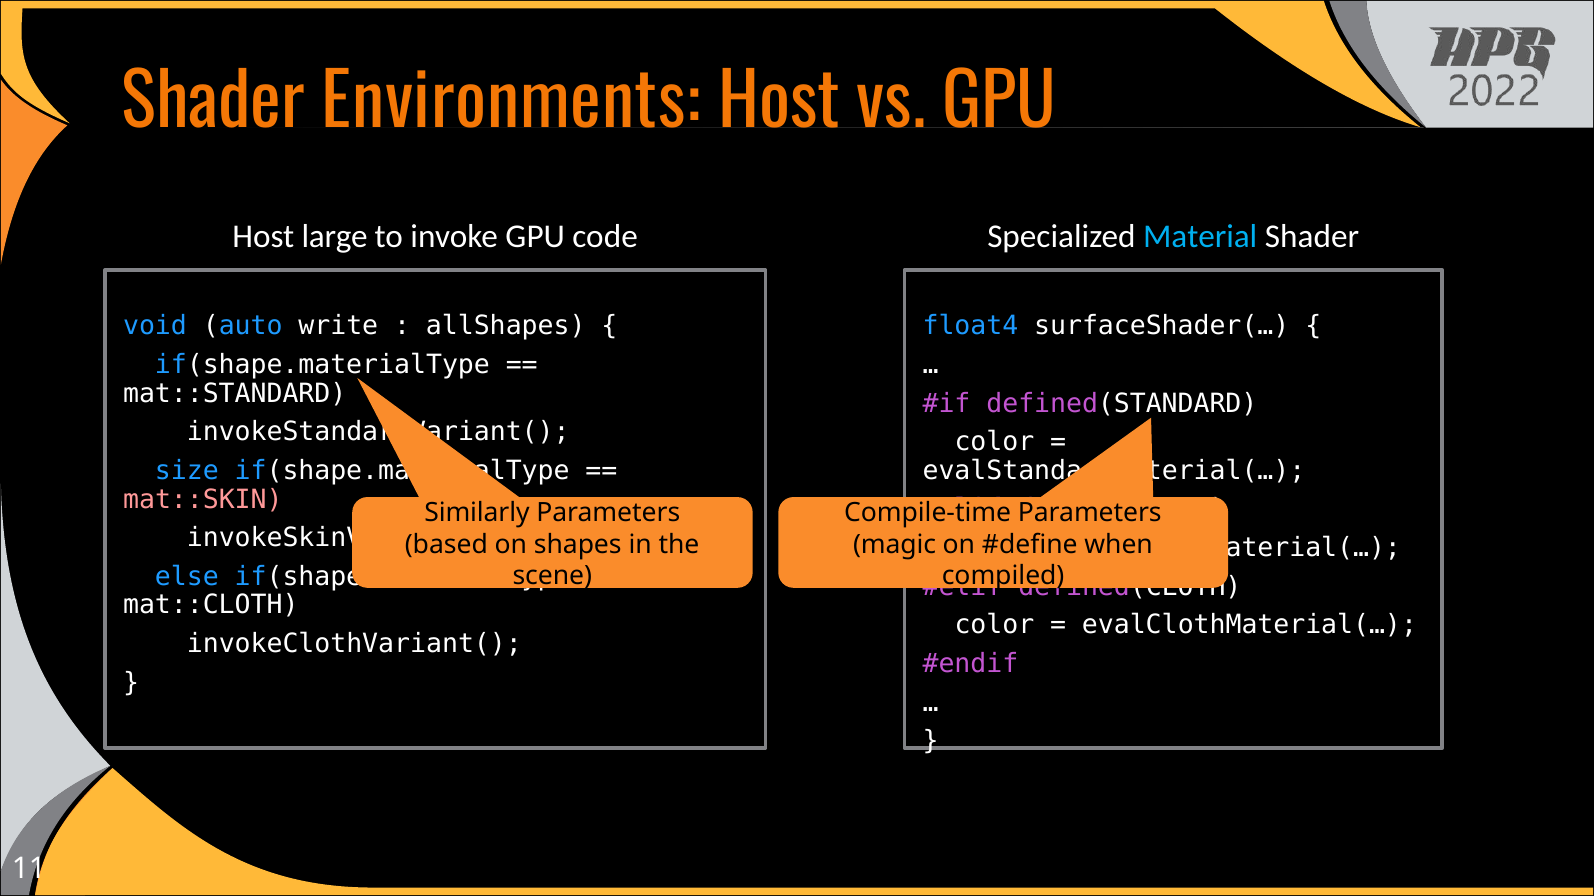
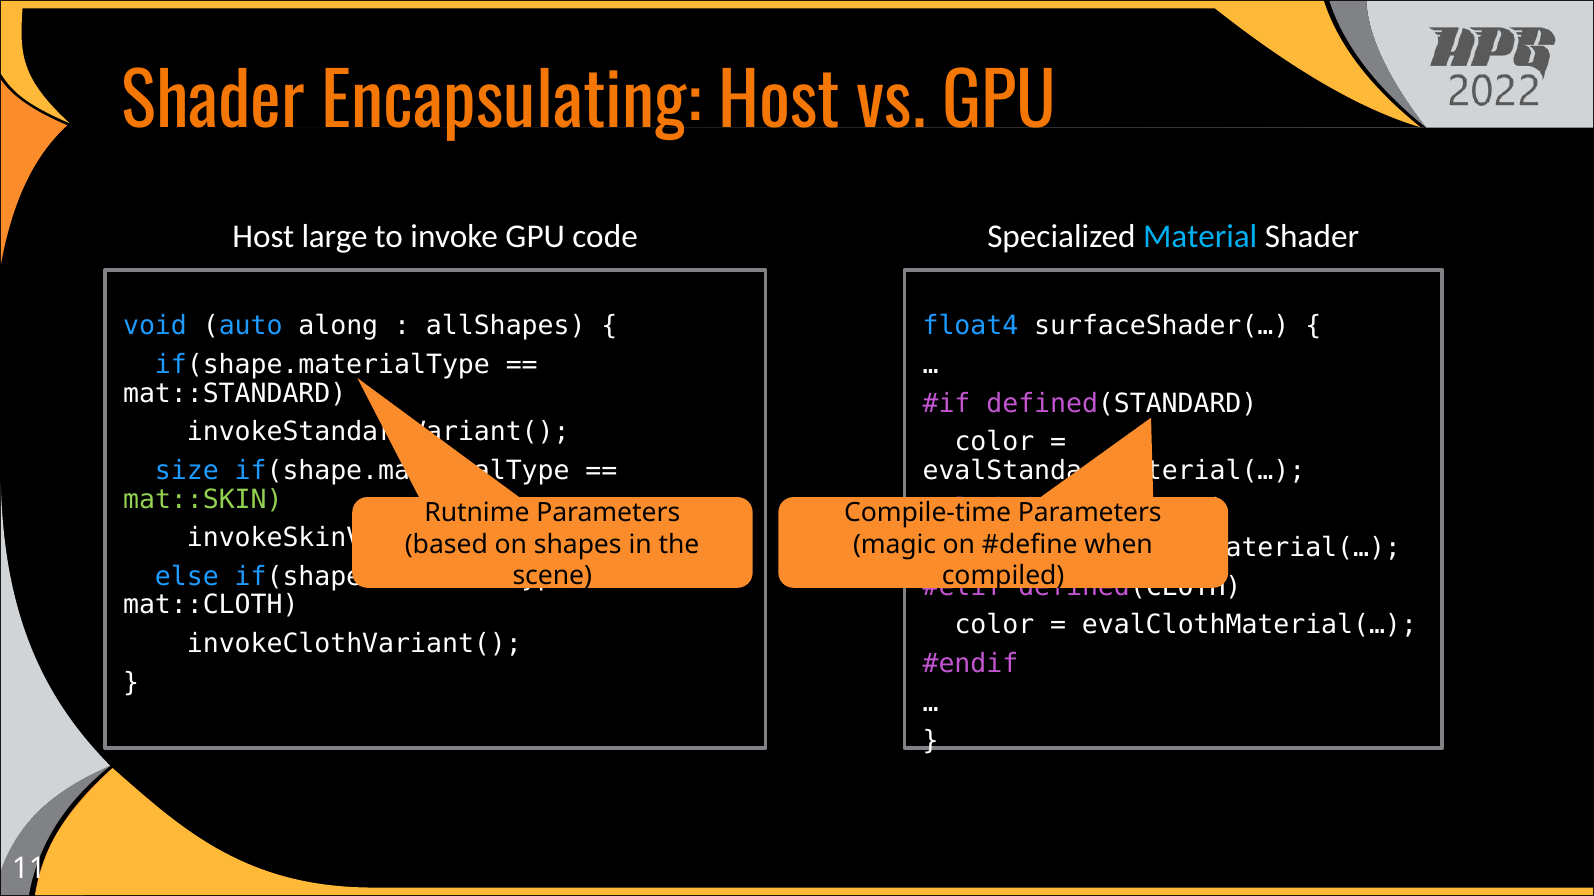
Environments: Environments -> Encapsulating (512, 104)
write: write -> along (338, 326)
mat::SKIN colour: pink -> light green (203, 500)
Similarly: Similarly -> Rutnime (477, 513)
